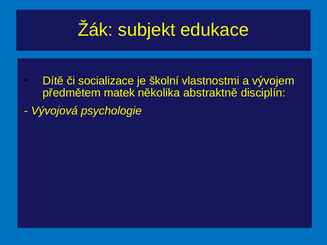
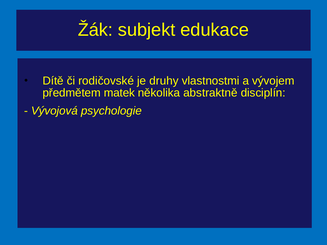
socializace: socializace -> rodičovské (106, 81)
školní: školní -> druhy (164, 81)
